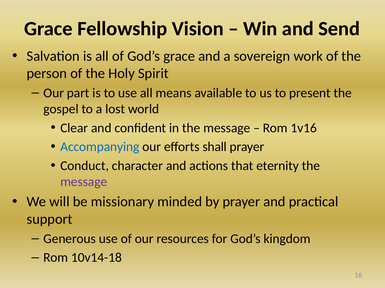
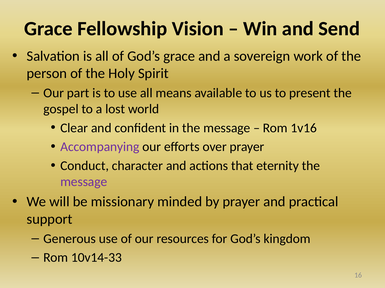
Accompanying colour: blue -> purple (100, 147)
shall: shall -> over (215, 147)
10v14-18: 10v14-18 -> 10v14-33 (96, 258)
